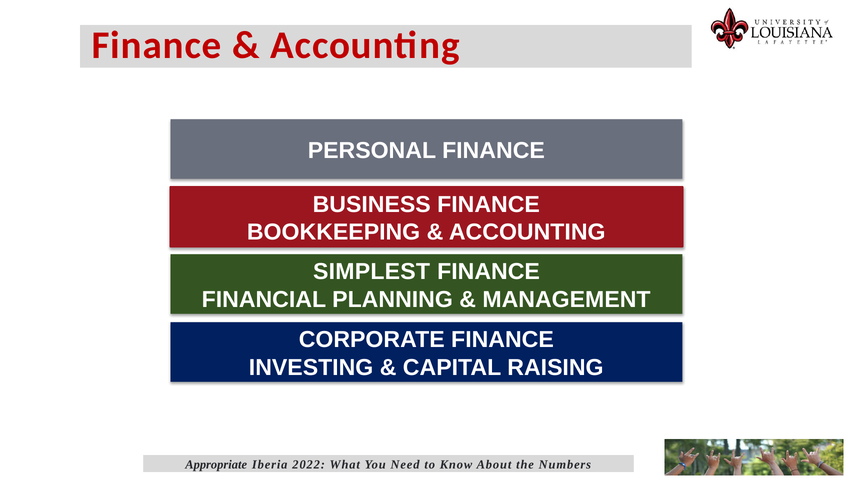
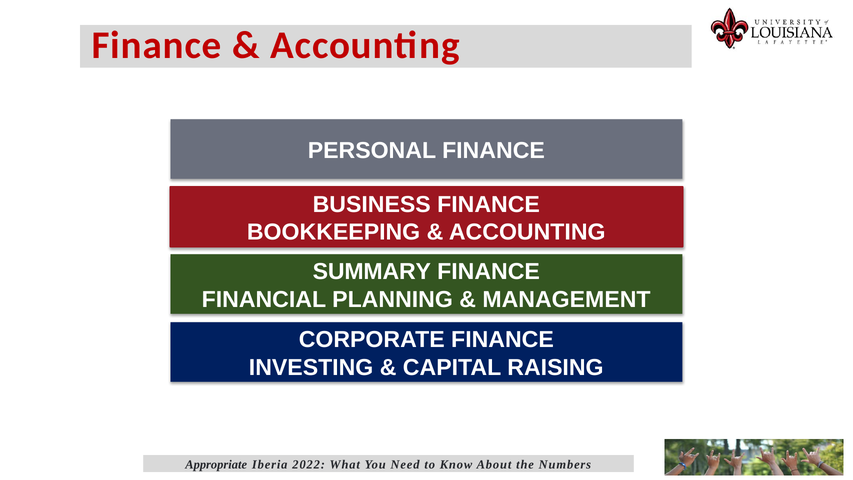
SIMPLEST: SIMPLEST -> SUMMARY (372, 272)
